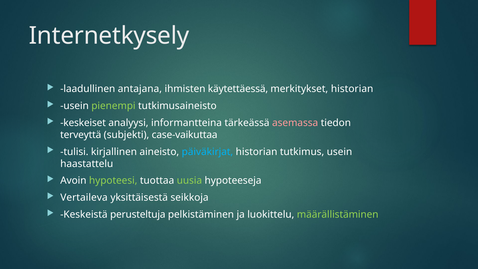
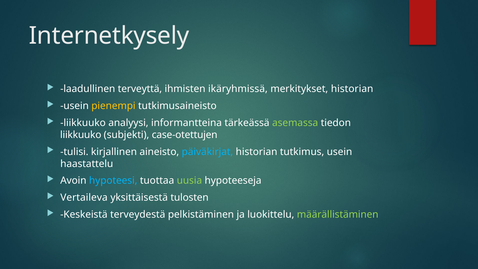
antajana: antajana -> terveyttä (140, 89)
käytettäessä: käytettäessä -> ikäryhmissä (238, 89)
pienempi colour: light green -> yellow (113, 106)
keskeiset: keskeiset -> liikkuuko (83, 123)
asemassa colour: pink -> light green (295, 123)
terveyttä: terveyttä -> liikkuuko (81, 135)
case-vaikuttaa: case-vaikuttaa -> case-otettujen (185, 135)
hypoteesi colour: light green -> light blue (113, 181)
seikkoja: seikkoja -> tulosten (190, 198)
perusteltuja: perusteltuja -> terveydestä (138, 214)
